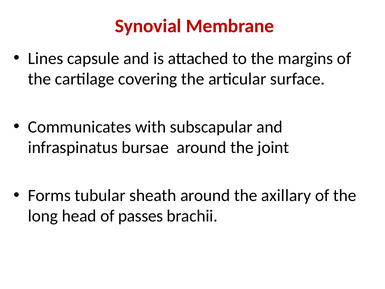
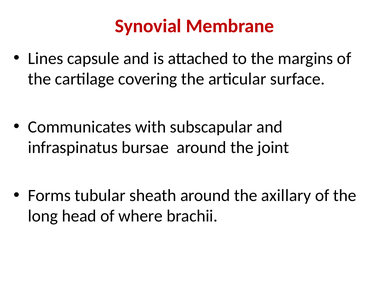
passes: passes -> where (141, 216)
